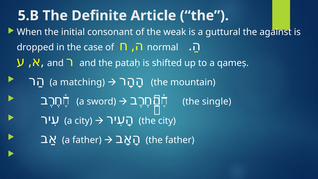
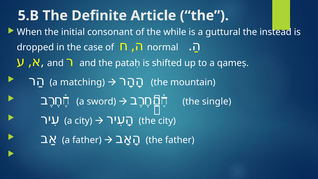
weak: weak -> while (175, 32)
against: against -> instead (276, 32)
